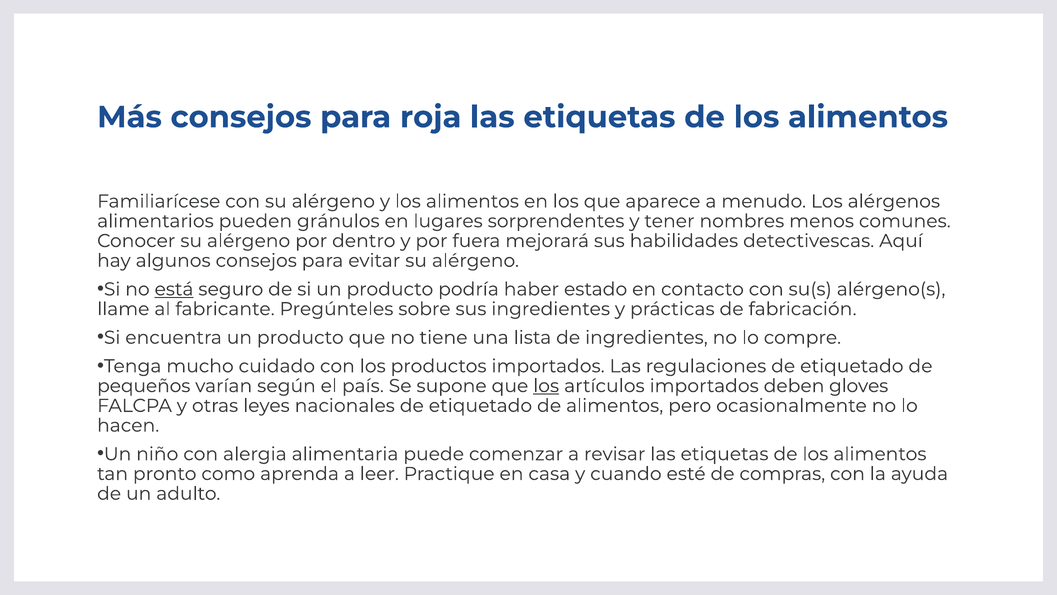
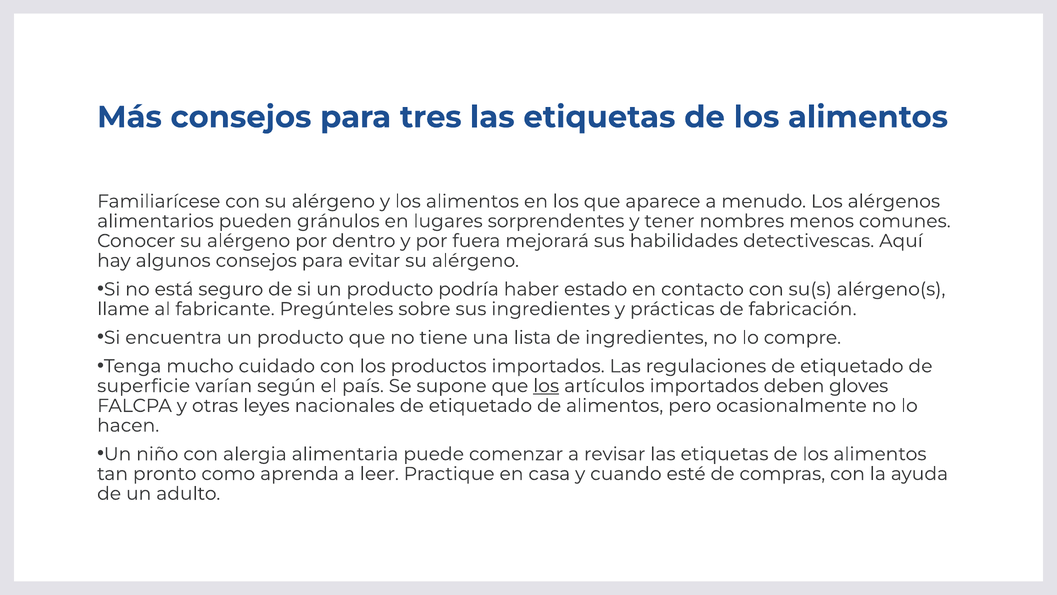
roja: roja -> tres (431, 117)
está underline: present -> none (174, 289)
pequeños: pequeños -> superficie (144, 386)
